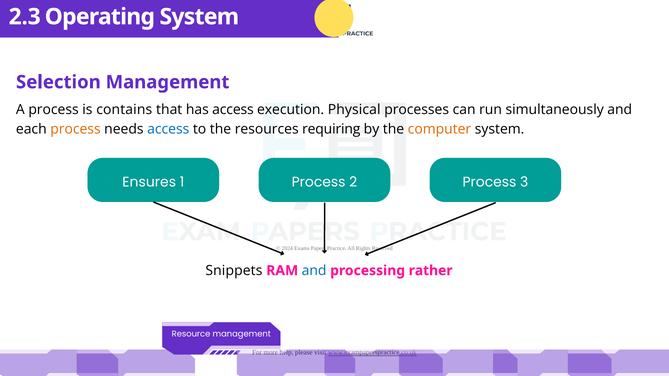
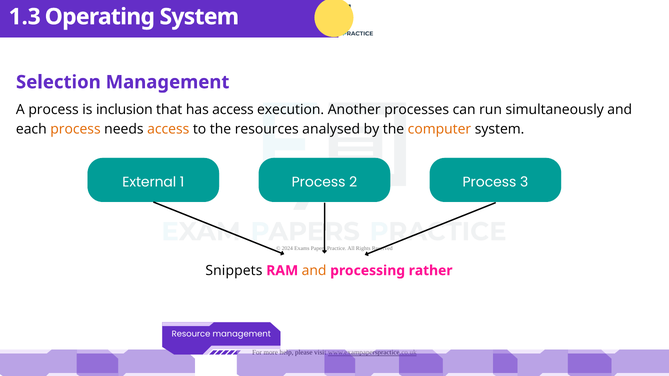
2.3: 2.3 -> 1.3 (25, 17)
contains: contains -> inclusion (124, 110)
Physical: Physical -> Another (354, 110)
access colour: blue -> orange (168, 129)
requiring: requiring -> analysed (331, 129)
Ensures: Ensures -> External (149, 182)
and colour: blue -> orange (314, 271)
